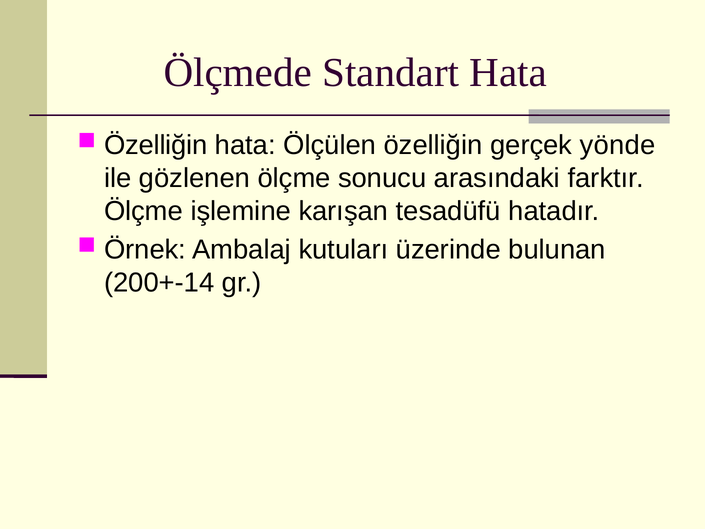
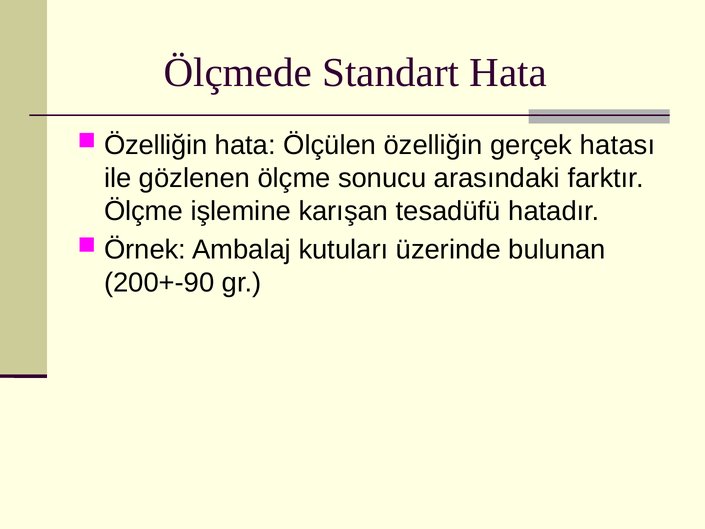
yönde: yönde -> hatası (618, 145)
200+-14: 200+-14 -> 200+-90 (159, 282)
